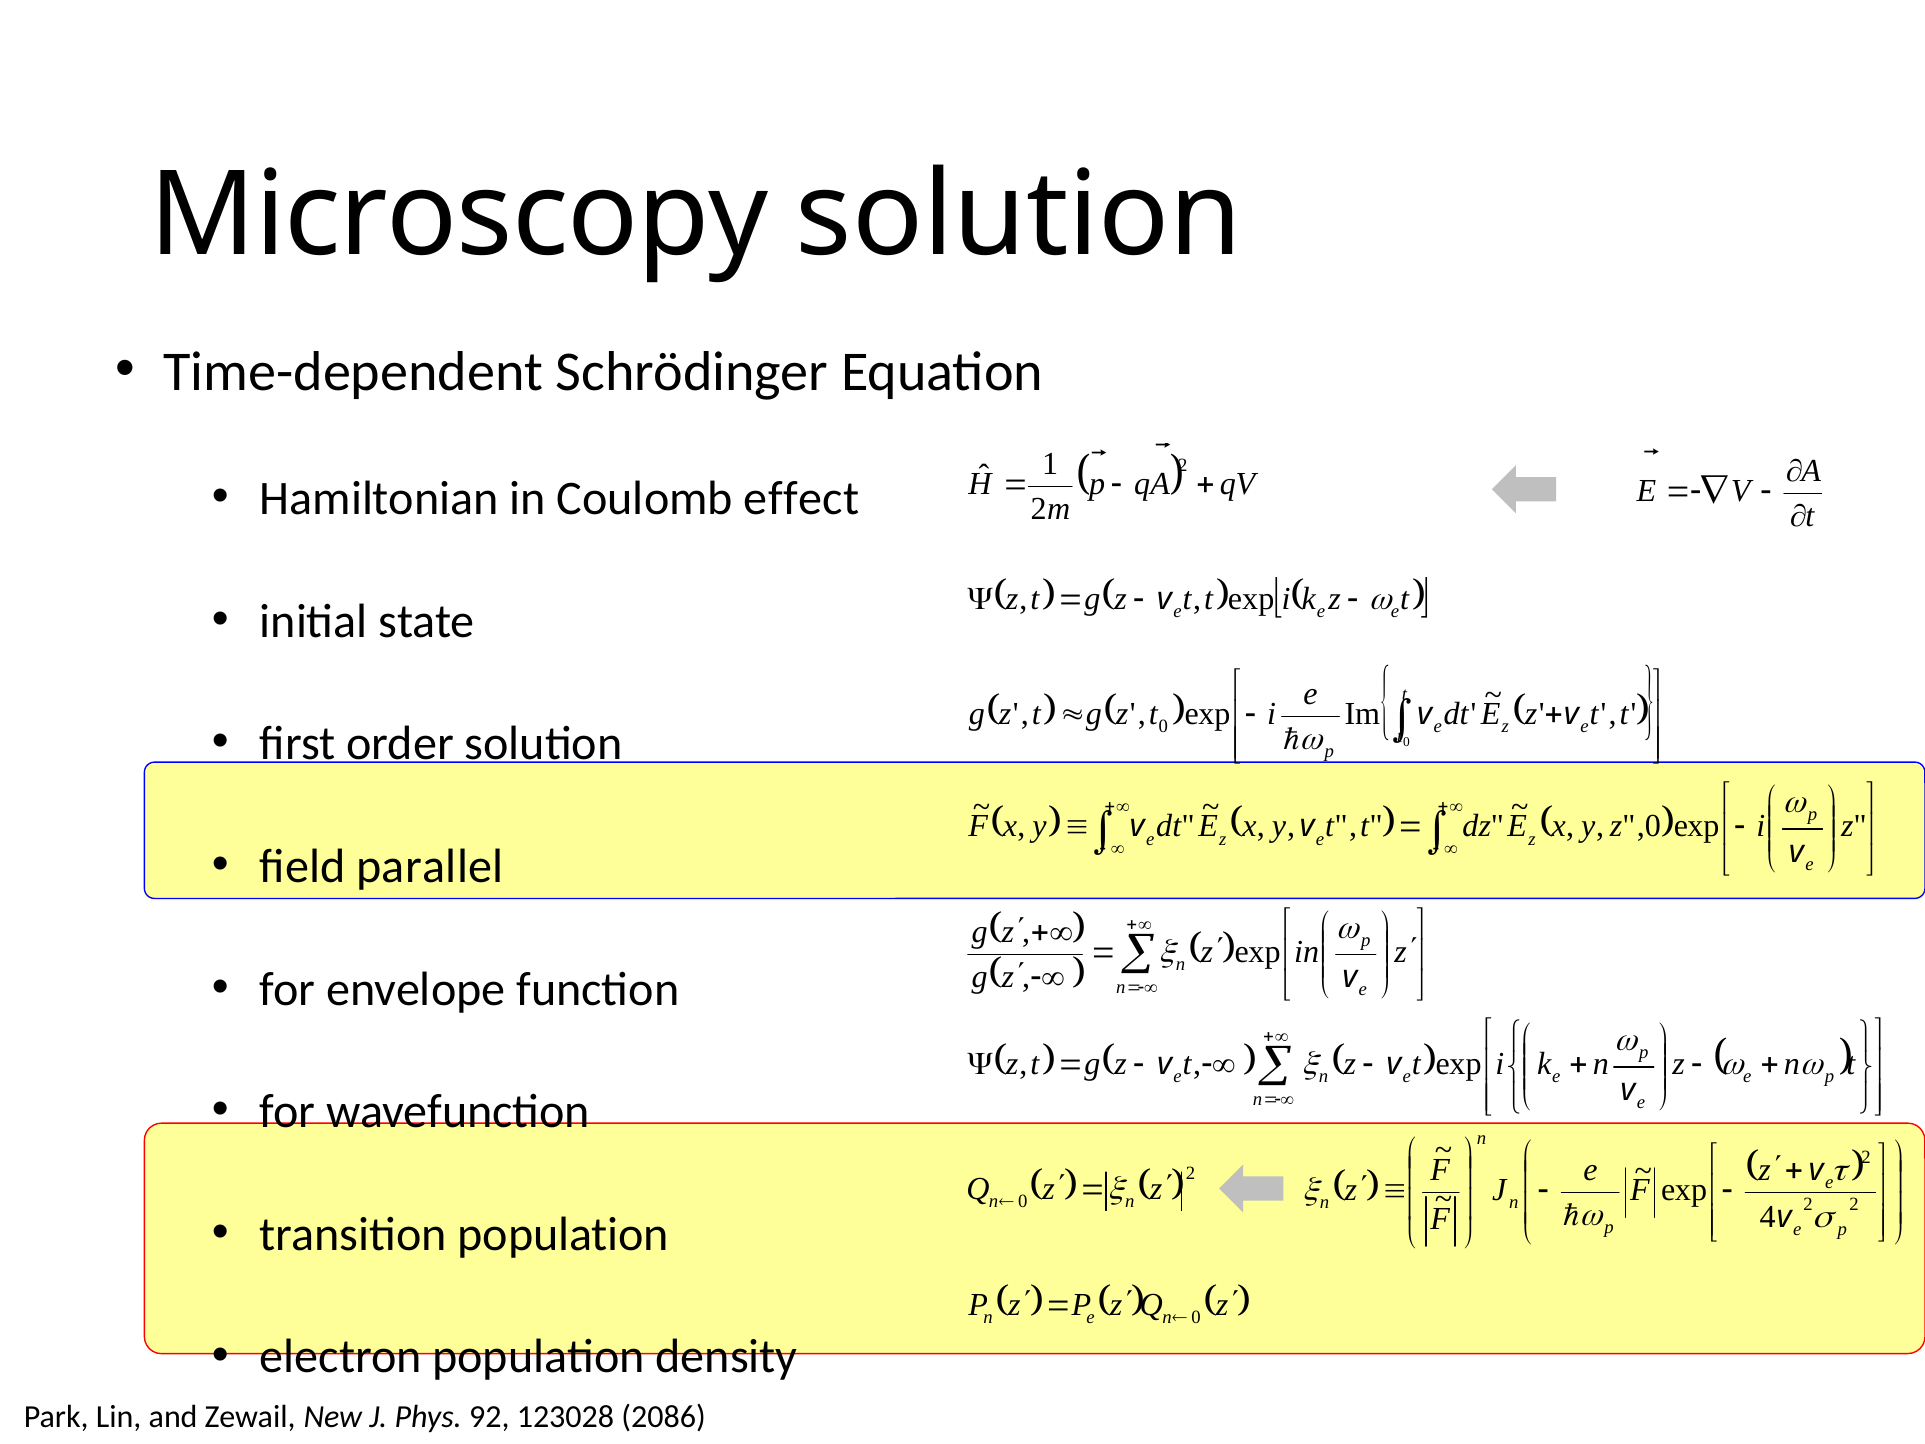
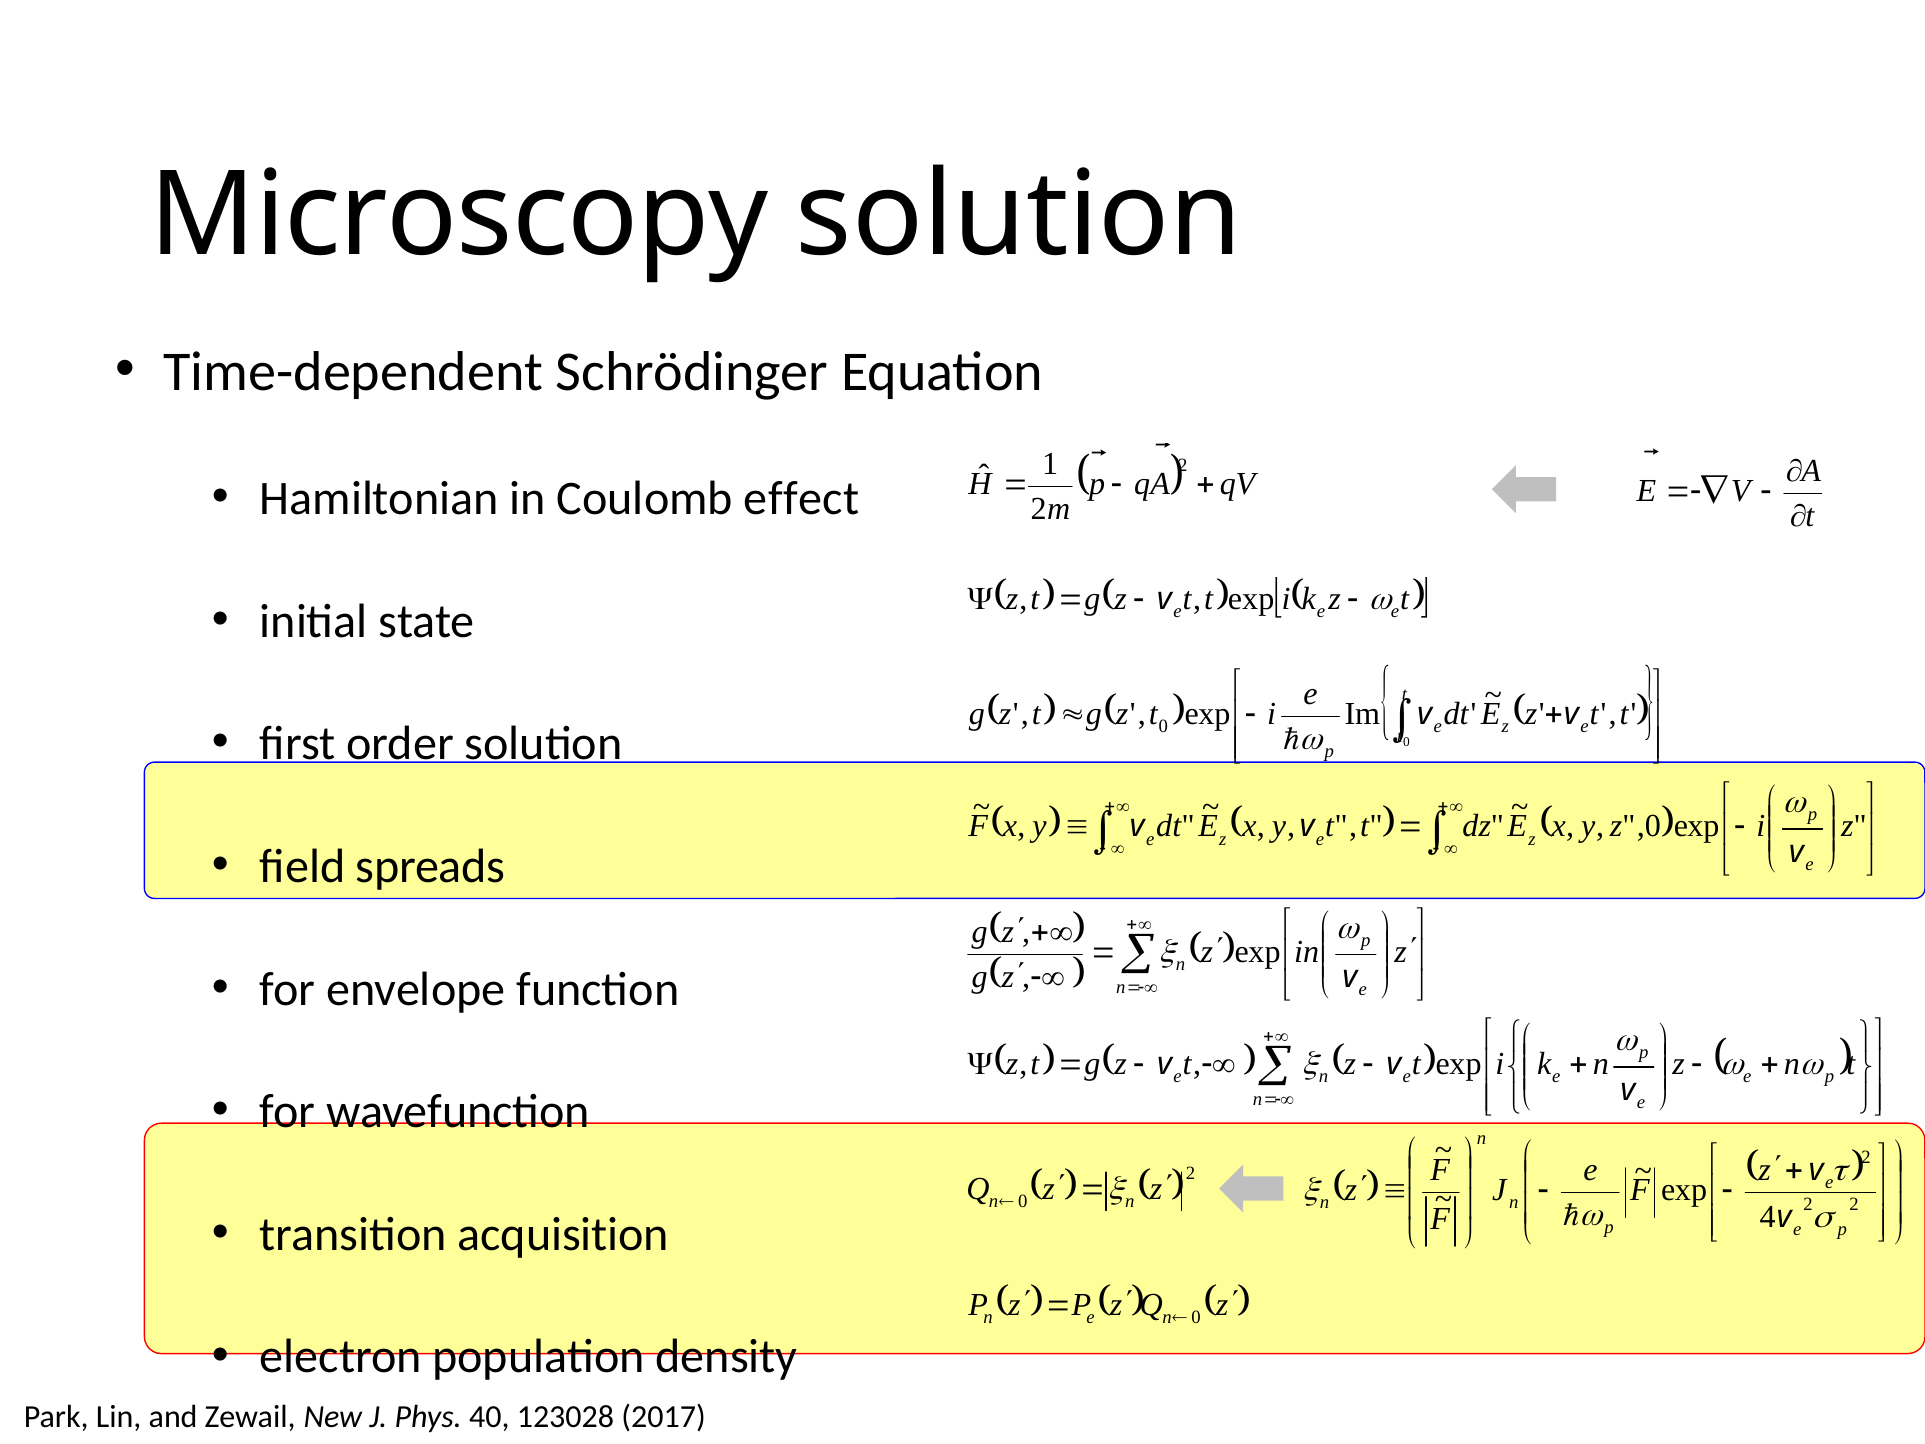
parallel: parallel -> spreads (430, 866)
transition population: population -> acquisition (563, 1234)
92: 92 -> 40 (489, 1416)
2086: 2086 -> 2017 (664, 1416)
